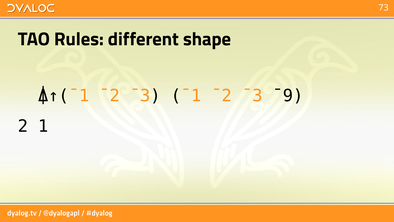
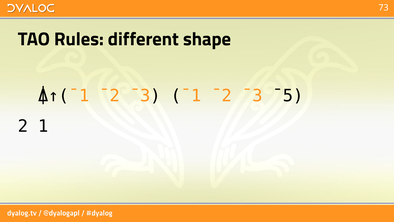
¯9: ¯9 -> ¯5 (288, 96)
